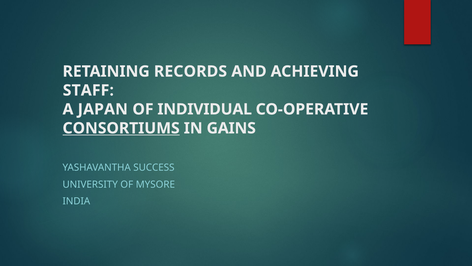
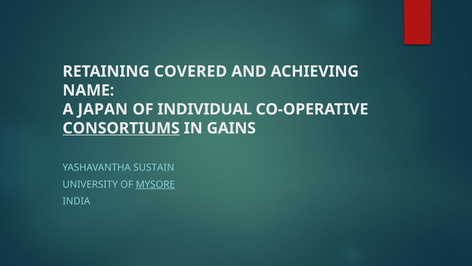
RECORDS: RECORDS -> COVERED (190, 71)
STAFF: STAFF -> NAME (88, 90)
SUCCESS: SUCCESS -> SUSTAIN (154, 167)
MYSORE underline: none -> present (155, 184)
